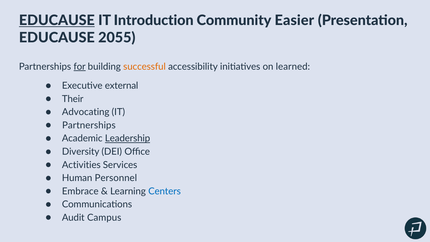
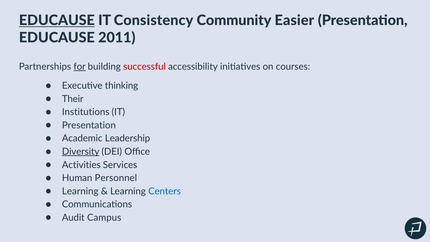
Introduction: Introduction -> Consistency (154, 21)
2055: 2055 -> 2011 (117, 38)
successful colour: orange -> red (145, 67)
learned: learned -> courses (293, 67)
external: external -> thinking (122, 86)
Advocating: Advocating -> Institutions (86, 112)
Partnerships: Partnerships -> Presentation (89, 125)
Leadership underline: present -> none (128, 138)
Diversity underline: none -> present (81, 152)
Embrace: Embrace -> Learning (80, 191)
